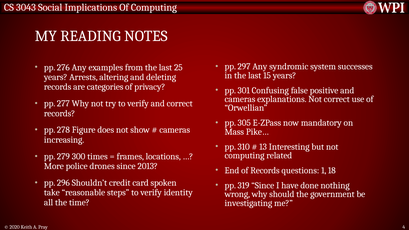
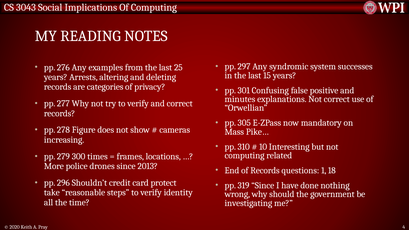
cameras: cameras -> minutes (240, 99)
13: 13 -> 10 (263, 147)
spoken: spoken -> protect (164, 183)
